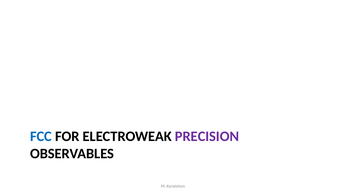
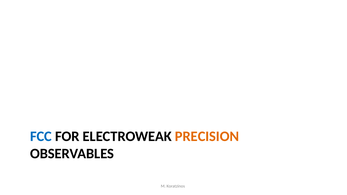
PRECISION colour: purple -> orange (207, 136)
